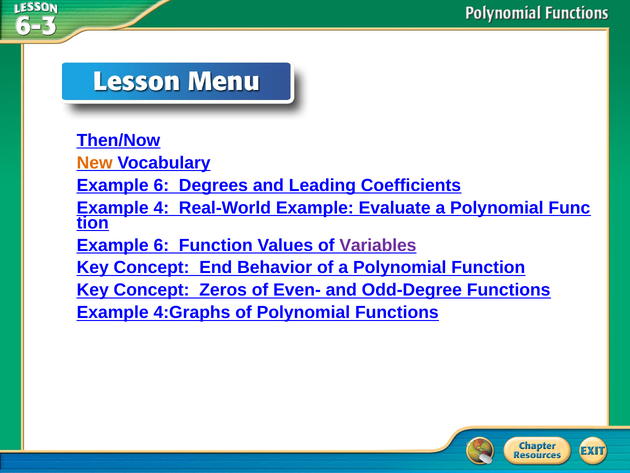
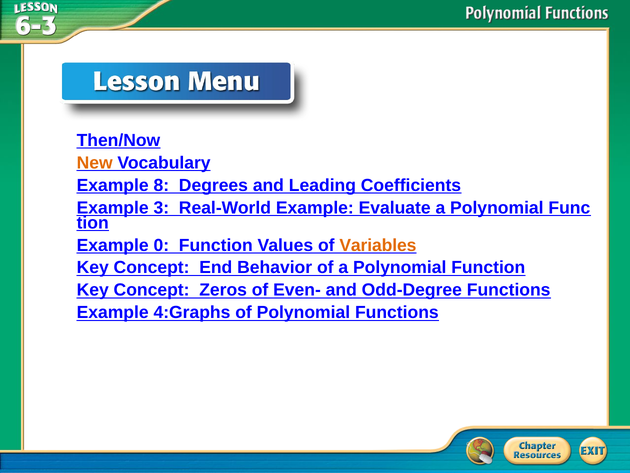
6: 6 -> 8 (161, 185)
4: 4 -> 3 (161, 208)
6: 6 -> 0 (161, 245)
Variables colour: purple -> orange (378, 245)
